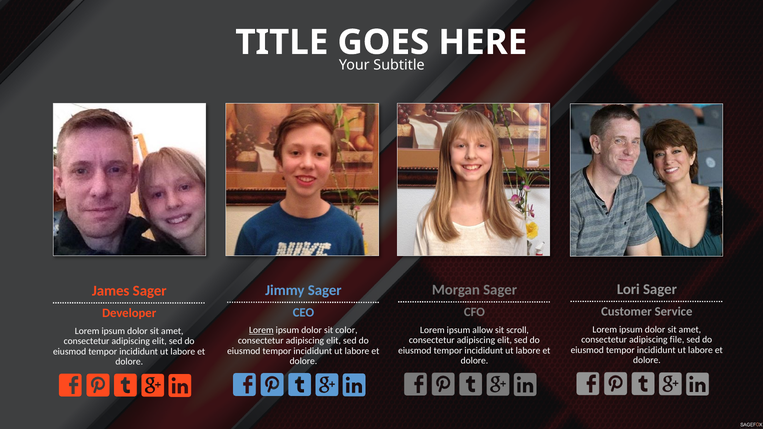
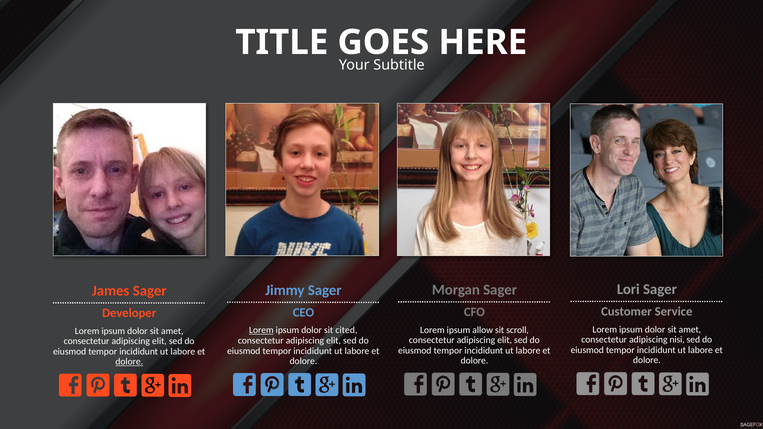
color: color -> cited (346, 330)
file: file -> nisi (677, 340)
dolore underline: none -> present (129, 362)
